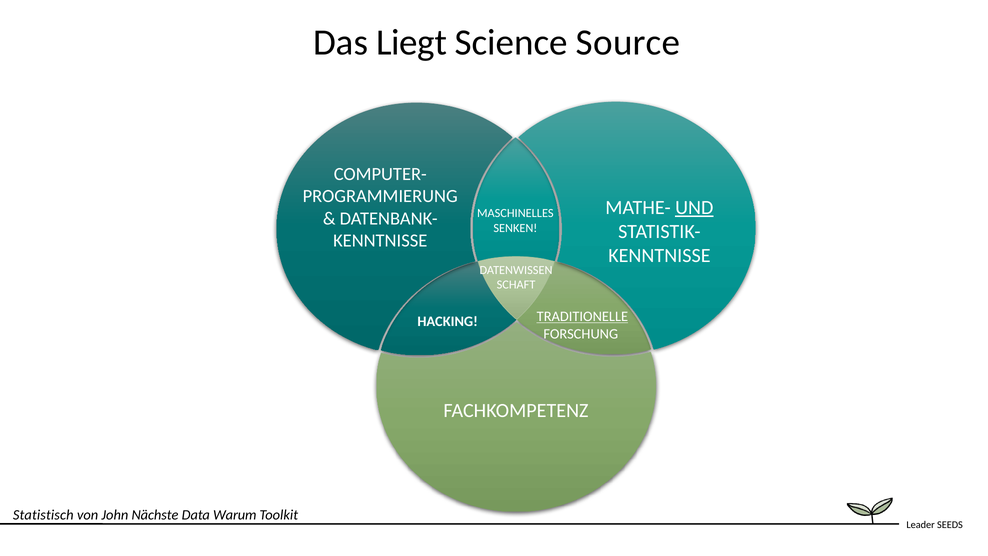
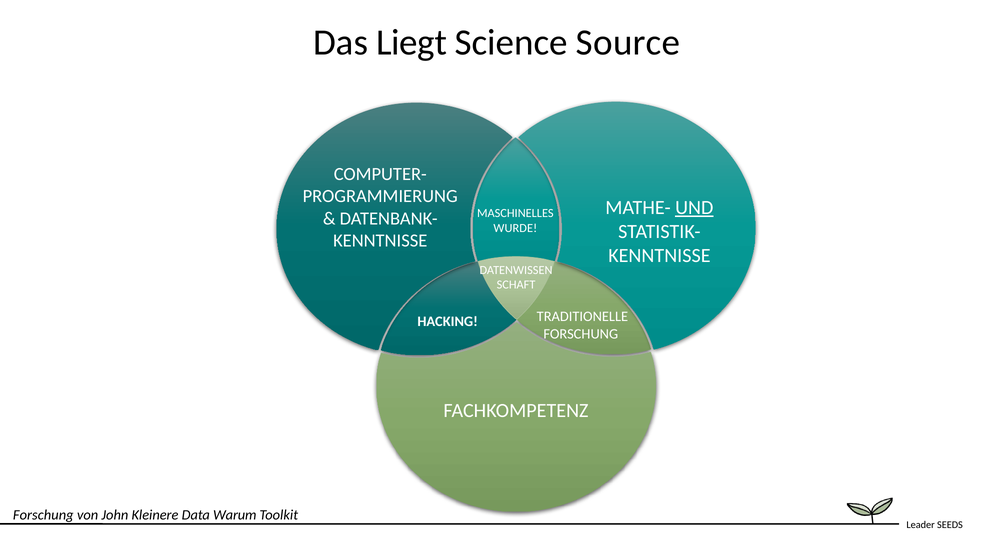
SENKEN: SENKEN -> WURDE (515, 228)
TRADITIONELLE underline: present -> none (582, 316)
Statistisch: Statistisch -> Forschung (43, 515)
Nächste: Nächste -> Kleinere (155, 515)
